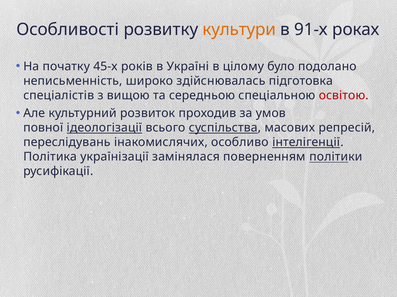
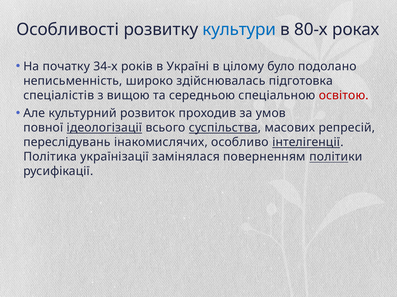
культури colour: orange -> blue (239, 30)
91-х: 91-х -> 80-х (311, 30)
45-х: 45-х -> 34-х (106, 66)
